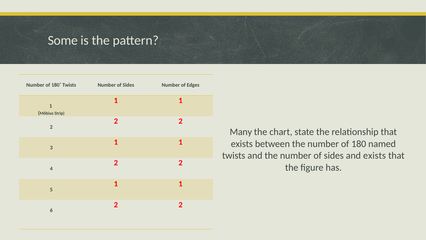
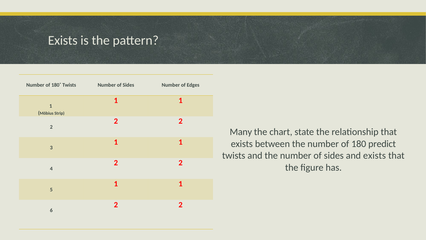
Some: Some -> Exists (63, 40)
named: named -> predict (382, 144)
